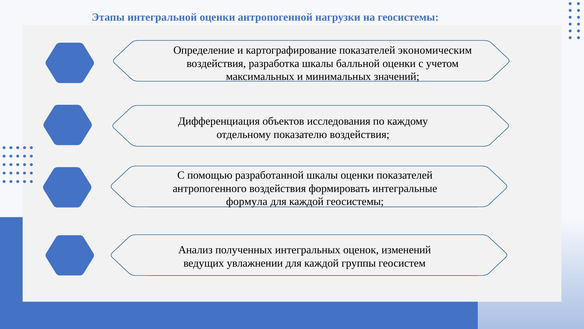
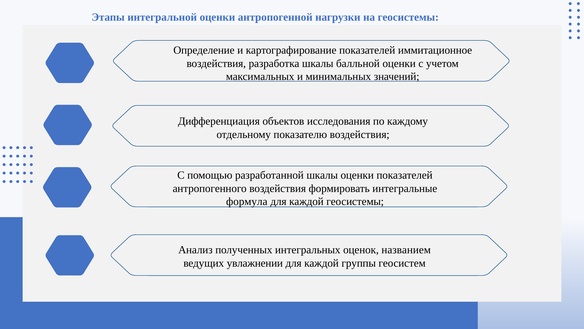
экономическим: экономическим -> иммитационное (435, 50)
изменений: изменений -> названием (406, 250)
